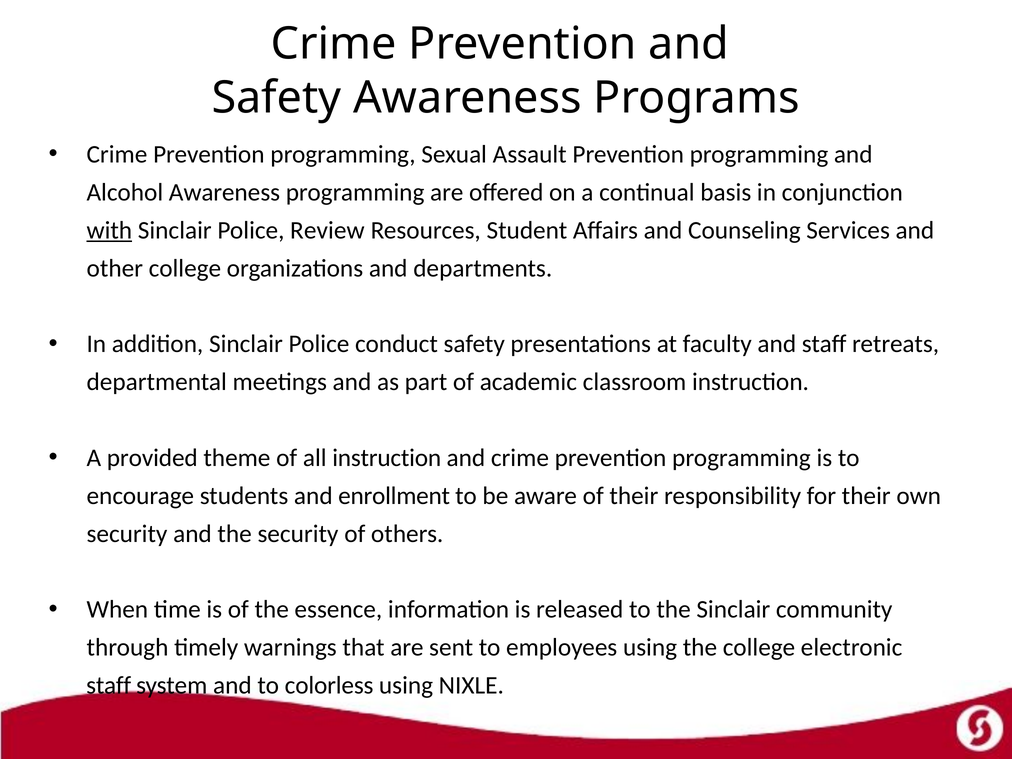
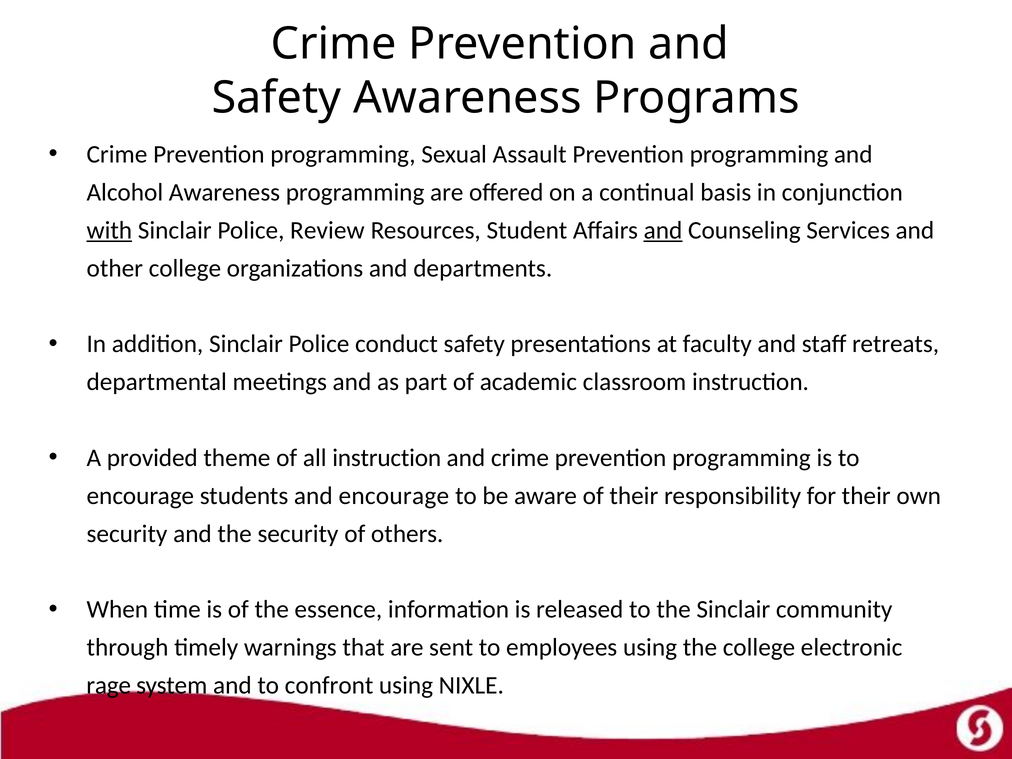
and underline: none -> present (663, 230)
and enrollment: enrollment -> encourage (394, 496)
staff: staff -> rage (109, 685)
colorless: colorless -> confront (329, 685)
